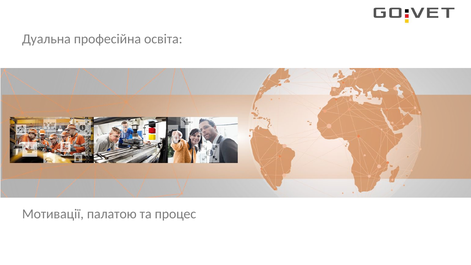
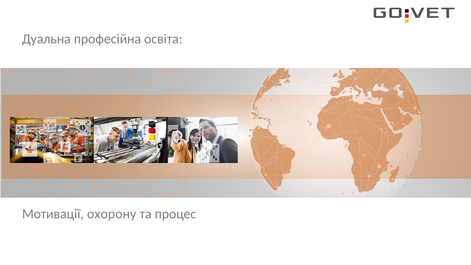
палатою: палатою -> охорону (112, 214)
